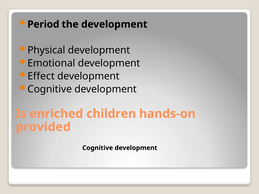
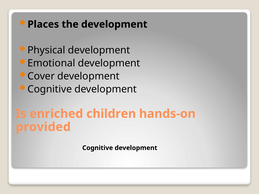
Period: Period -> Places (43, 24)
Effect: Effect -> Cover (41, 76)
